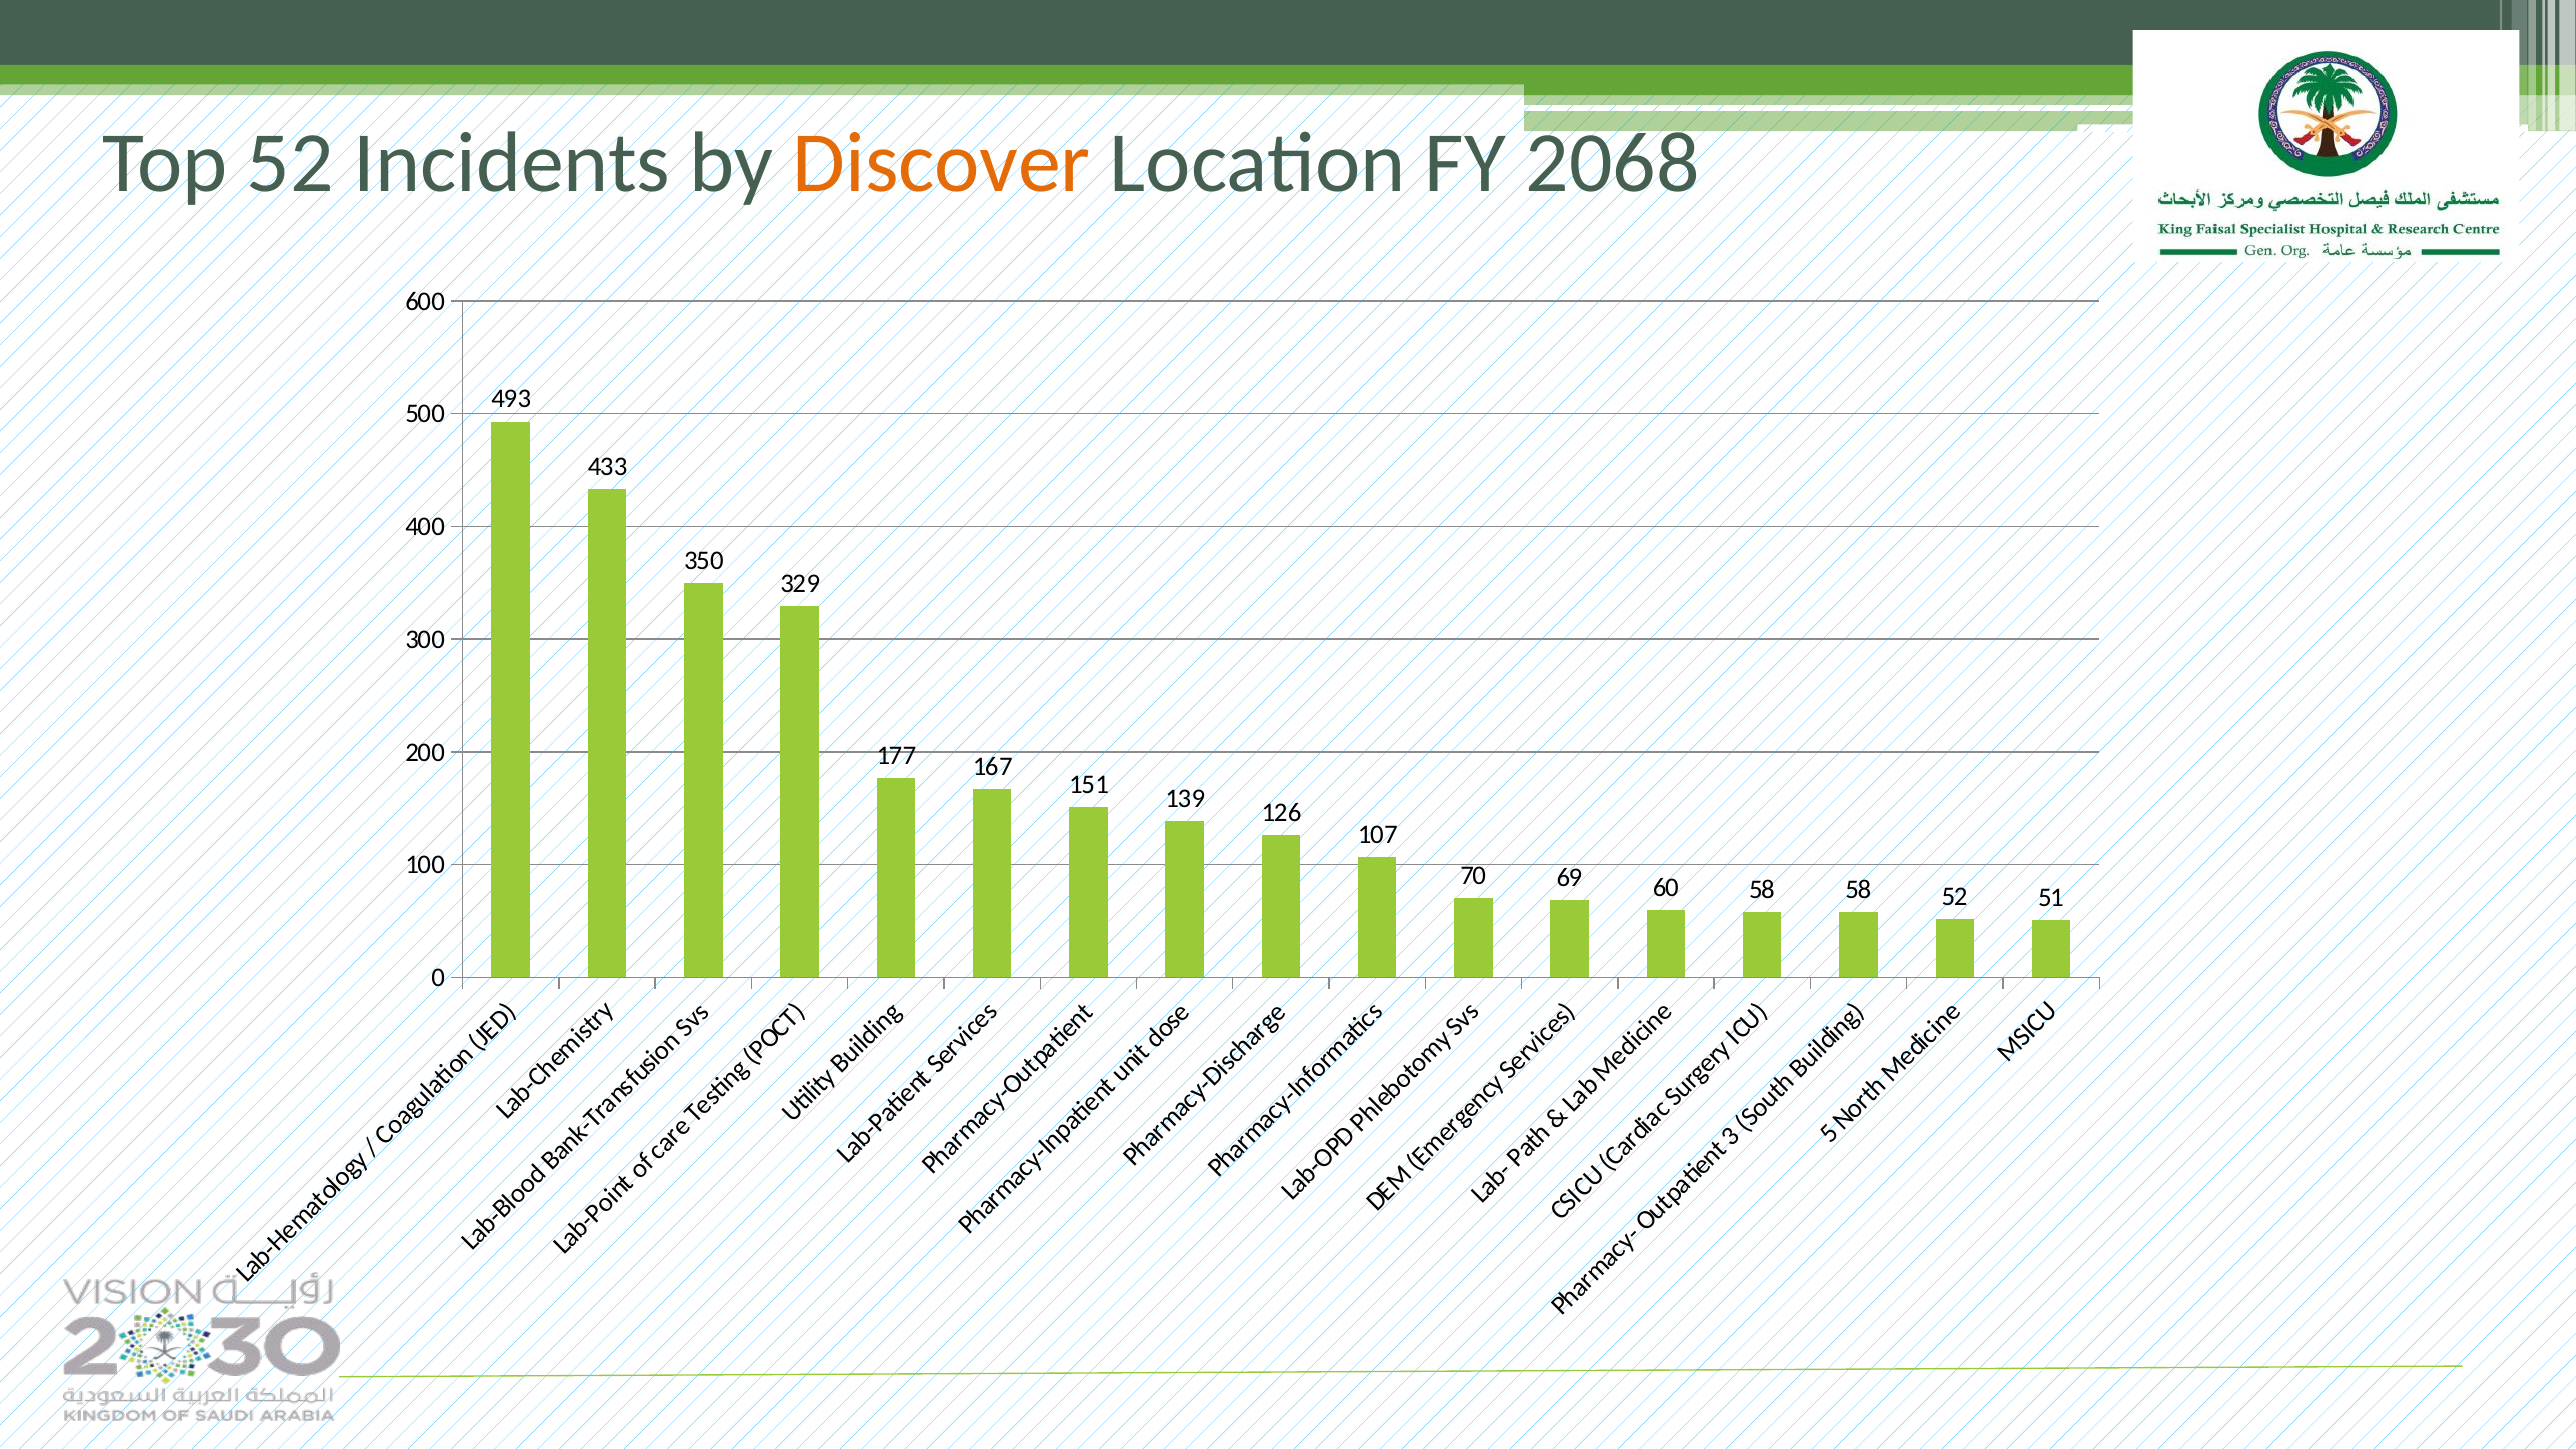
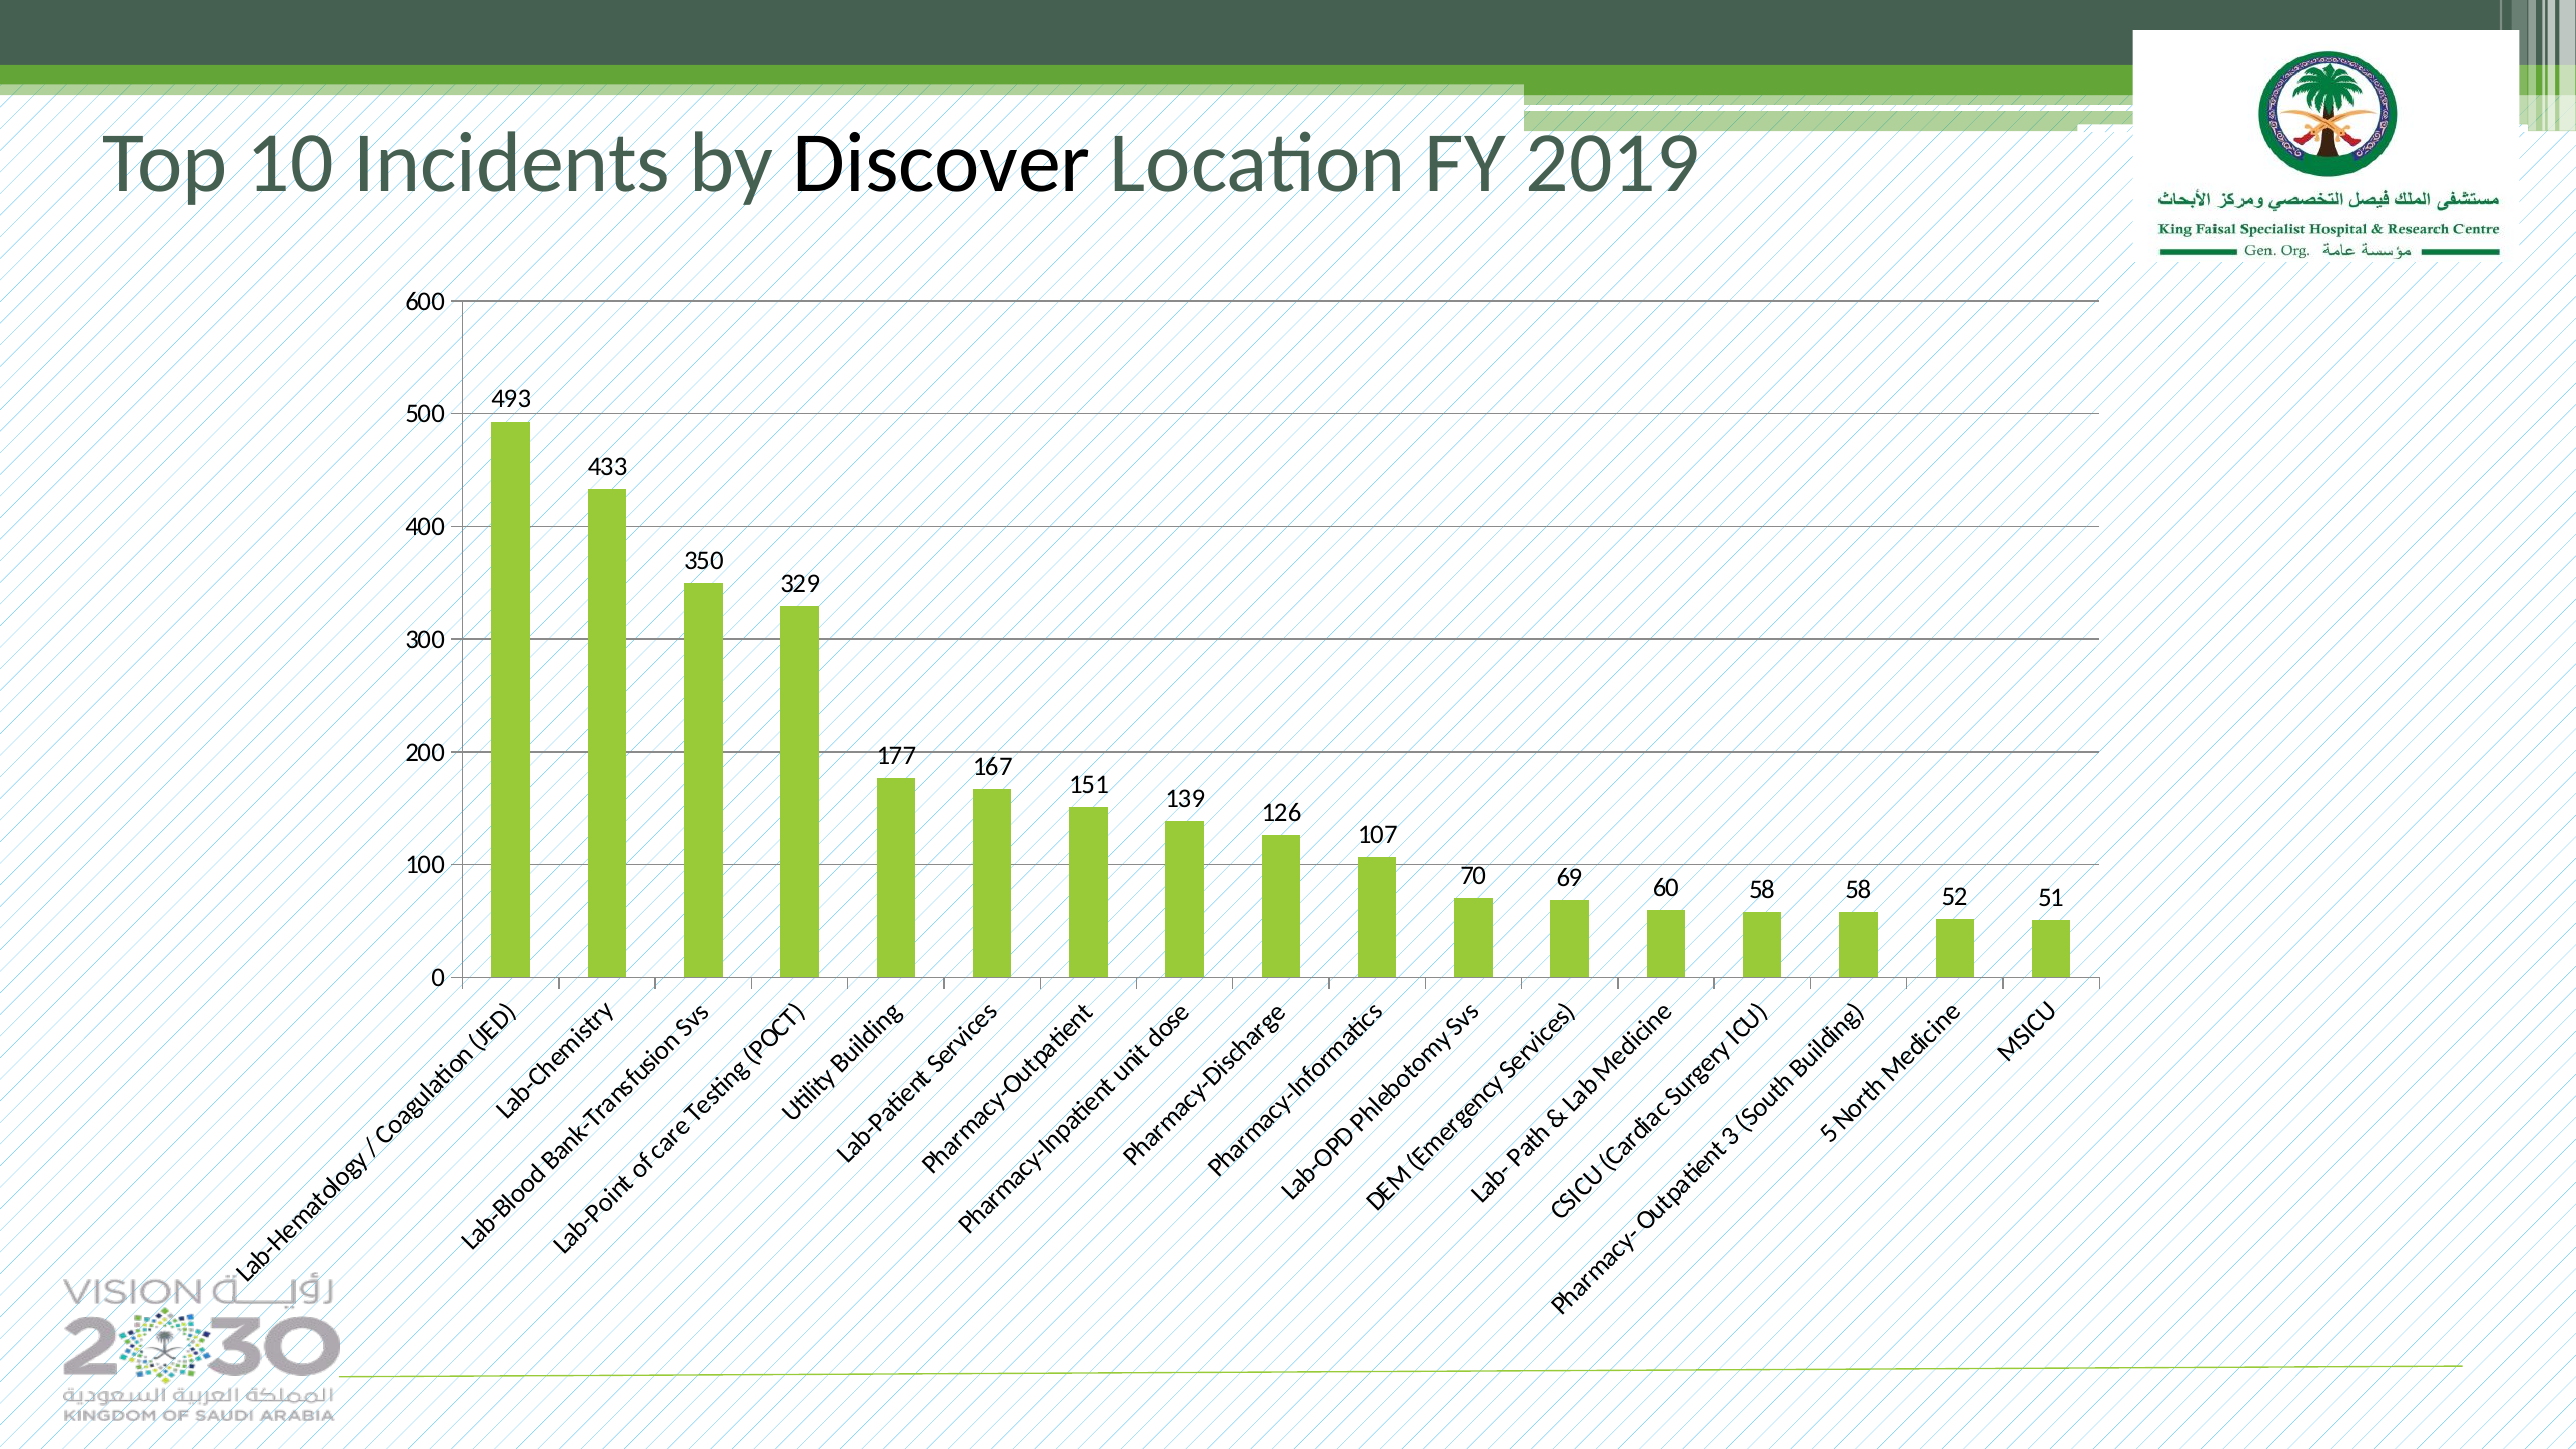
Top 52: 52 -> 10 (290, 163)
Discover colour: orange -> black (942, 163)
2068: 2068 -> 2019 (1613, 163)
